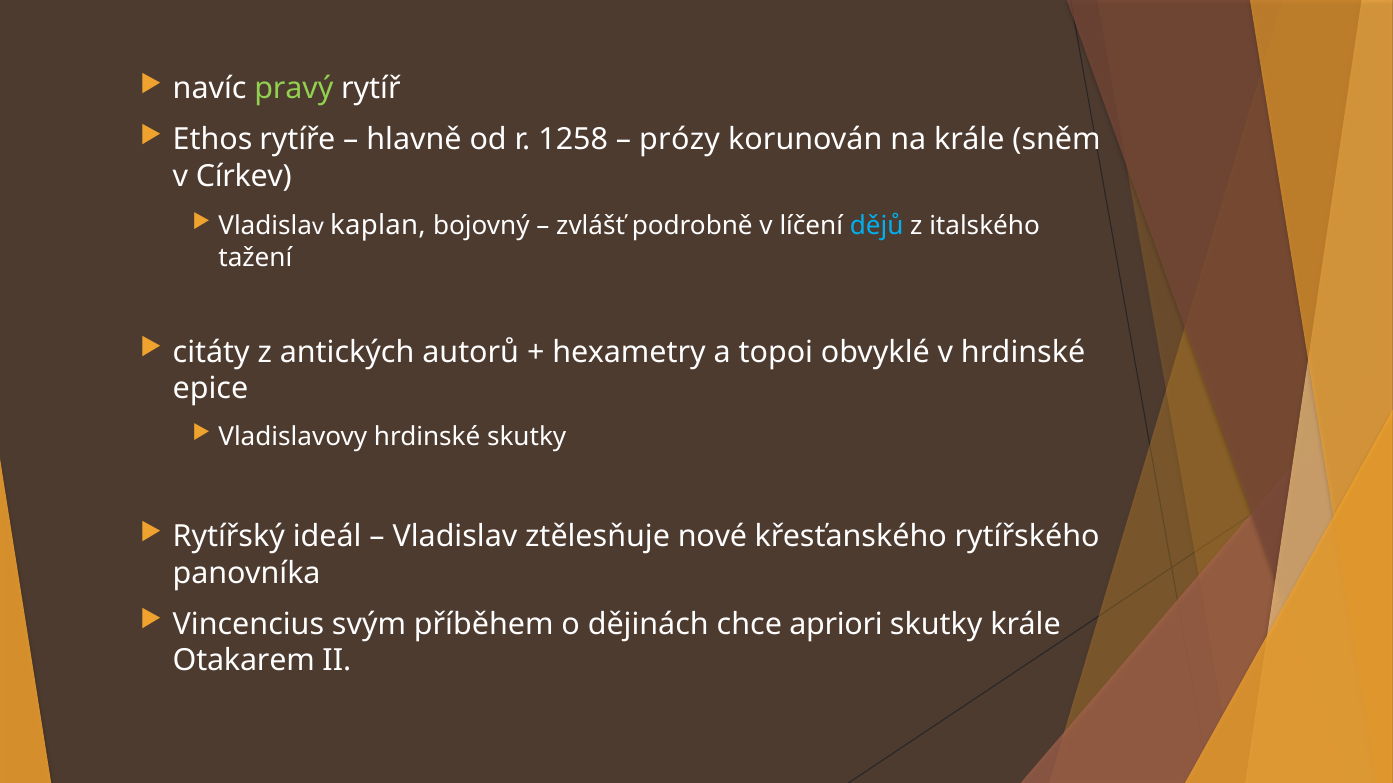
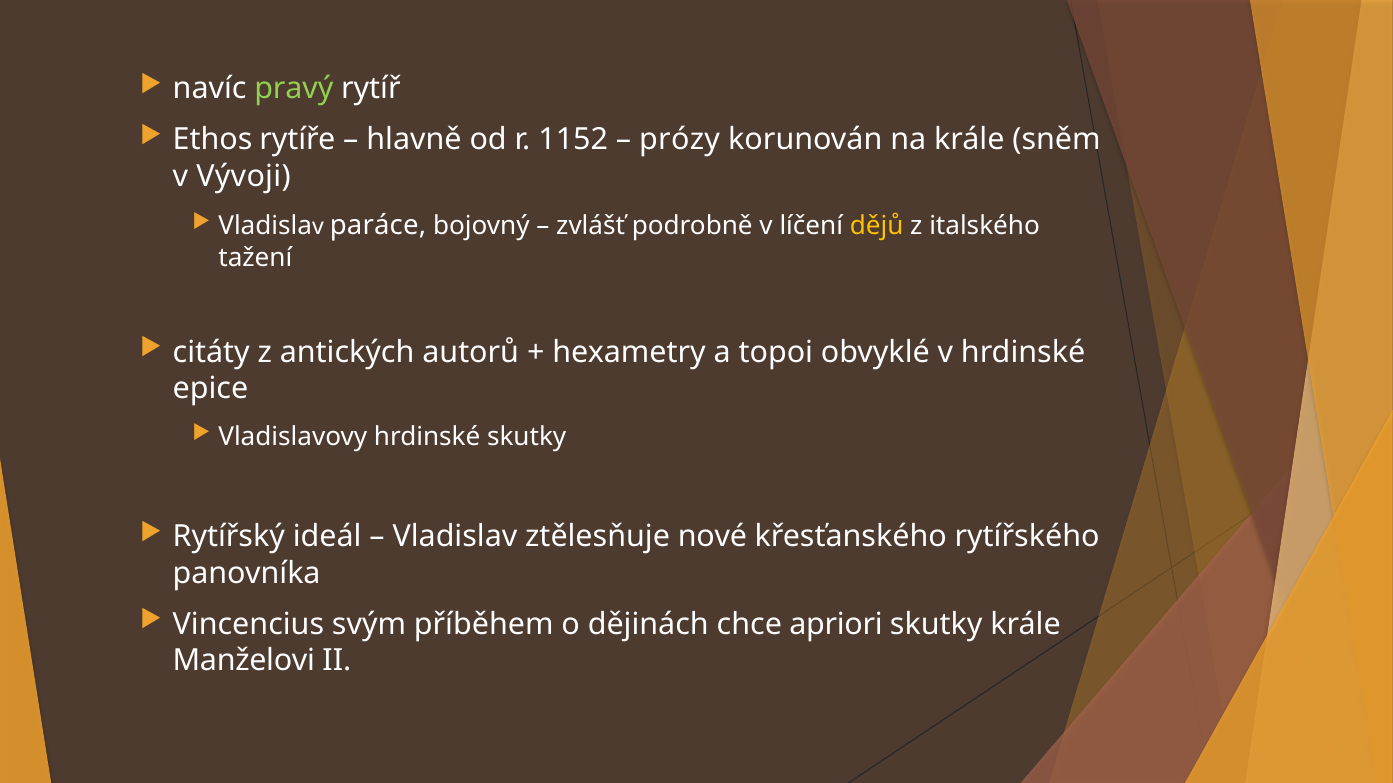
1258: 1258 -> 1152 (573, 140)
Církev: Církev -> Vývoji (243, 177)
kaplan: kaplan -> paráce (378, 226)
dějů colour: light blue -> yellow (877, 226)
Otakarem: Otakarem -> Manželovi (244, 661)
